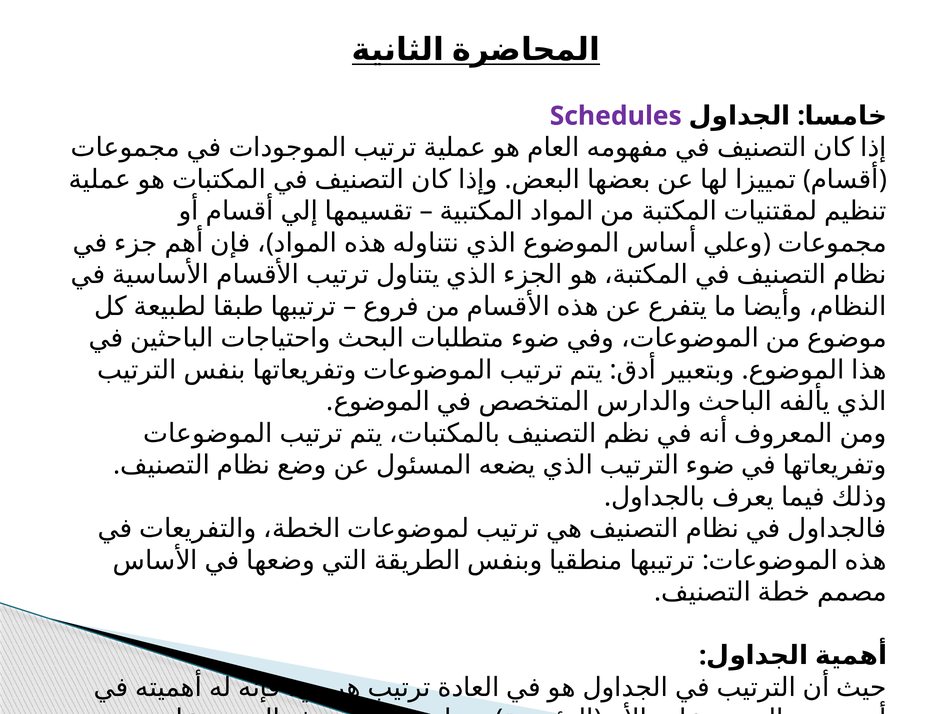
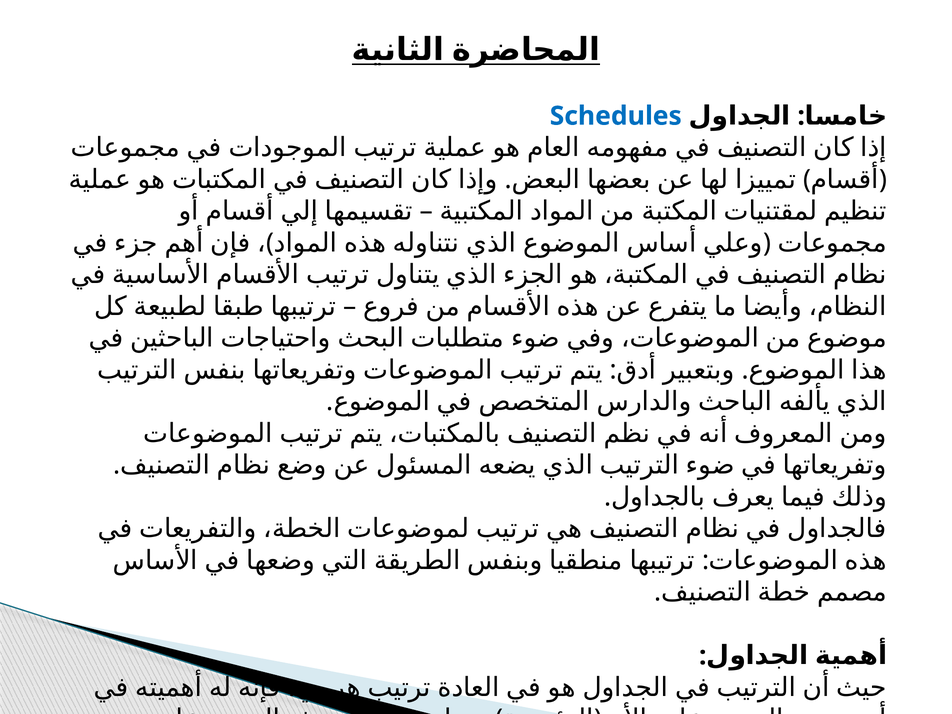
Schedules colour: purple -> blue (616, 116)
